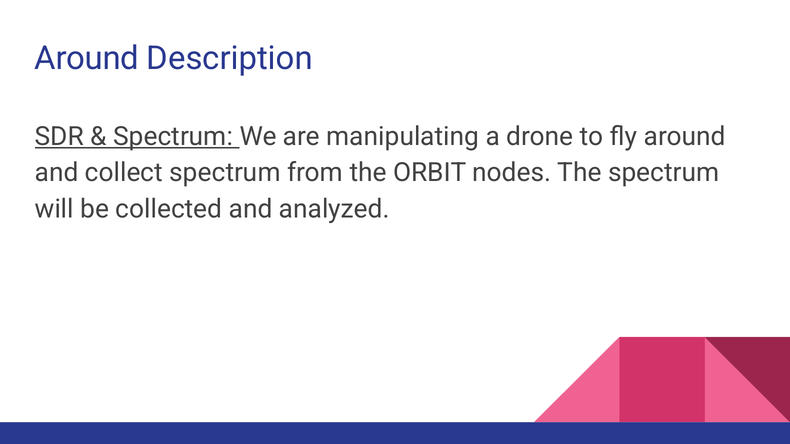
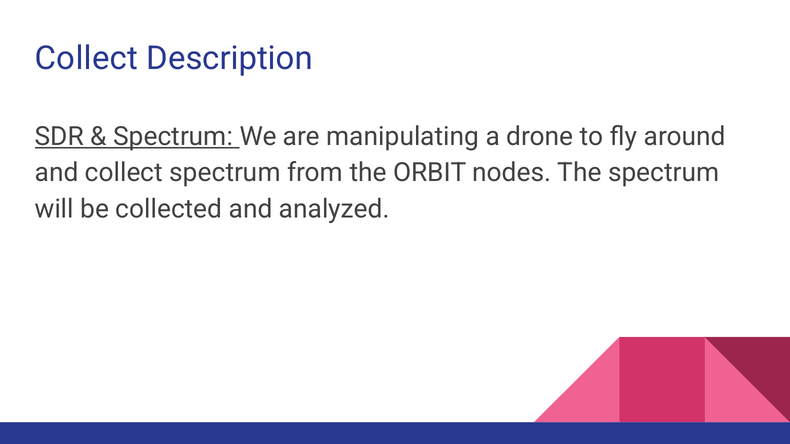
Around: Around -> Collect (86, 59)
